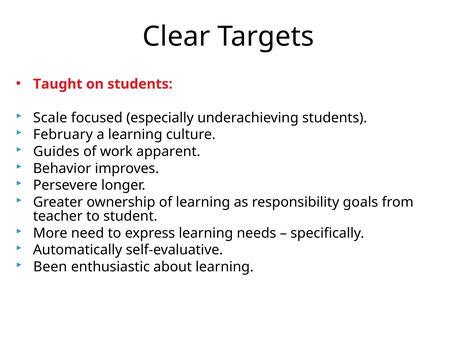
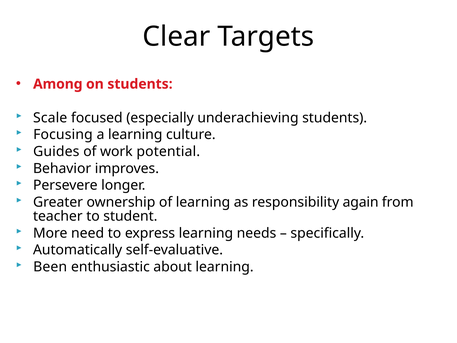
Taught: Taught -> Among (58, 84)
February: February -> Focusing (63, 135)
apparent: apparent -> potential (168, 151)
goals: goals -> again (361, 202)
